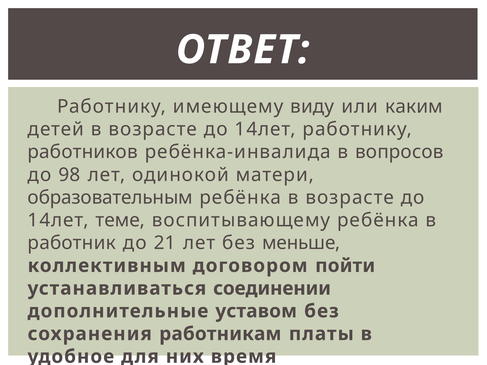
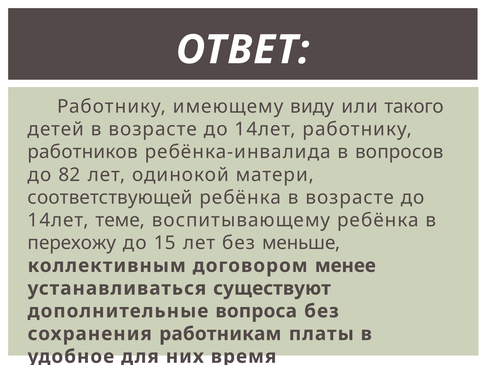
каким: каким -> такого (414, 107)
98: 98 -> 82 (69, 175)
образовательным: образовательным -> соответствующей (110, 198)
работник: работник -> перехожу (72, 243)
21: 21 -> 15 (165, 243)
пойти: пойти -> менее (345, 266)
соединении: соединении -> существуют (272, 289)
уставом: уставом -> вопроса (256, 311)
